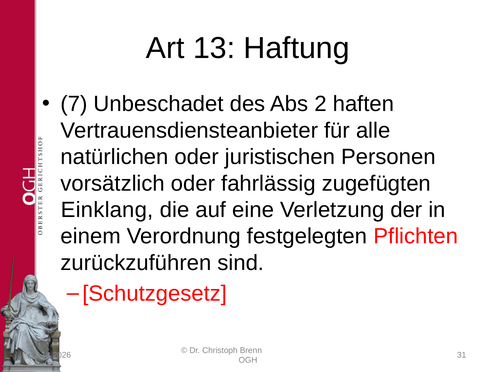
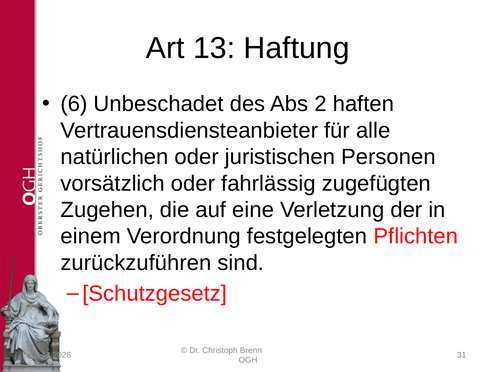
7: 7 -> 6 (74, 104)
Einklang: Einklang -> Zugehen (107, 210)
